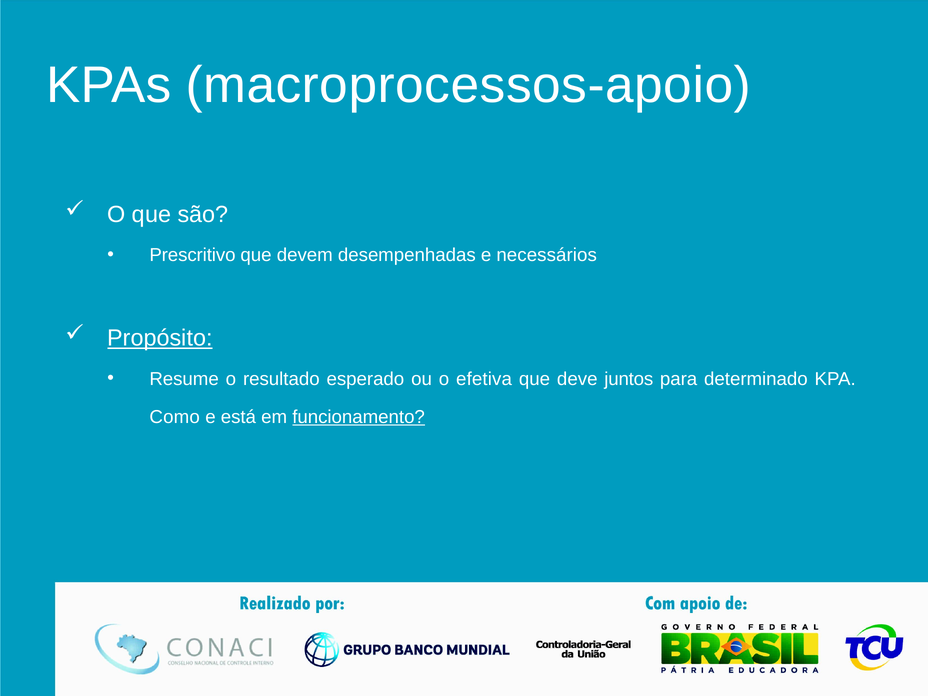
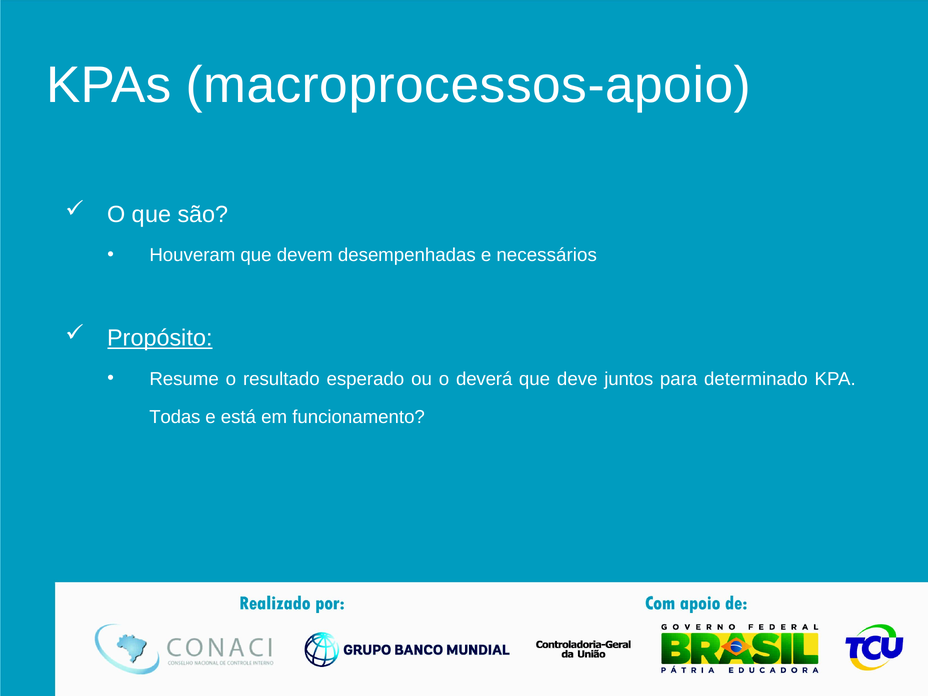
Prescritivo: Prescritivo -> Houveram (192, 255)
efetiva: efetiva -> deverá (484, 379)
Como: Como -> Todas (175, 417)
funcionamento underline: present -> none (359, 417)
